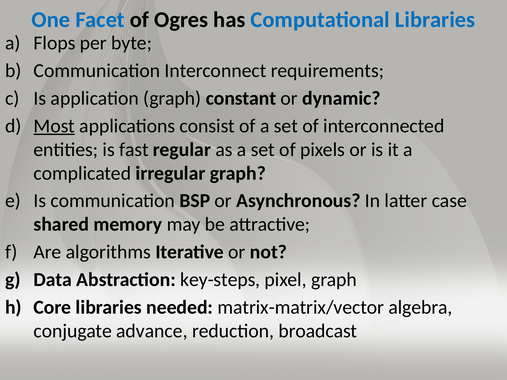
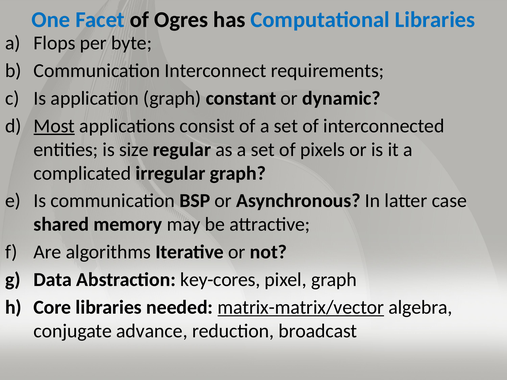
fast: fast -> size (134, 150)
key-steps: key-steps -> key-cores (220, 280)
matrix-matrix/vector underline: none -> present (301, 307)
